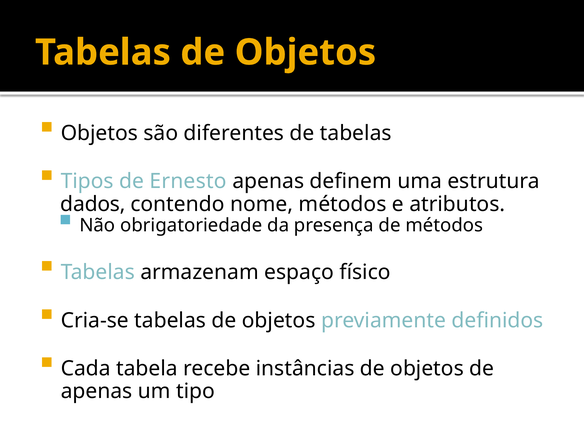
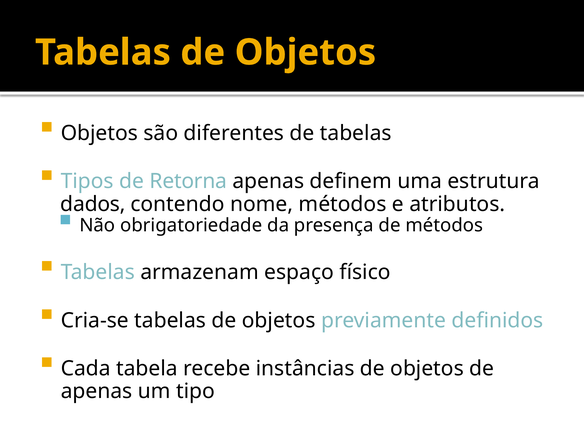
Ernesto: Ernesto -> Retorna (188, 181)
